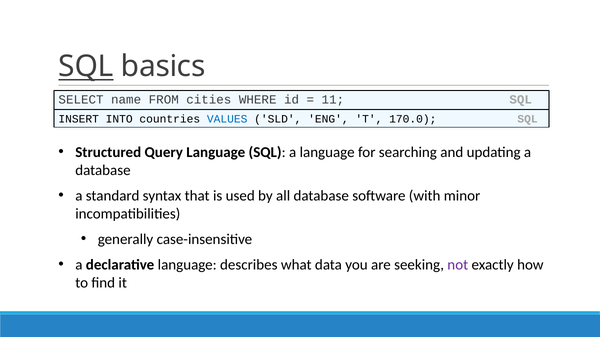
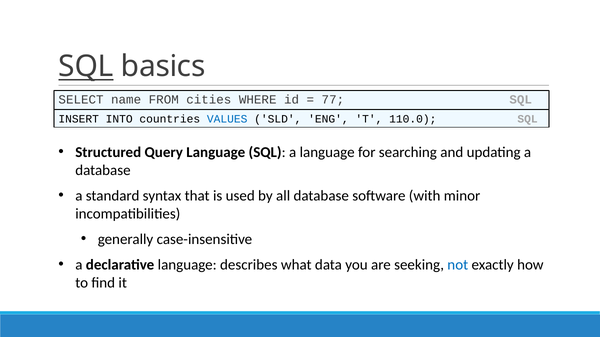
11: 11 -> 77 (333, 100)
170.0: 170.0 -> 110.0 (413, 119)
not colour: purple -> blue (458, 265)
